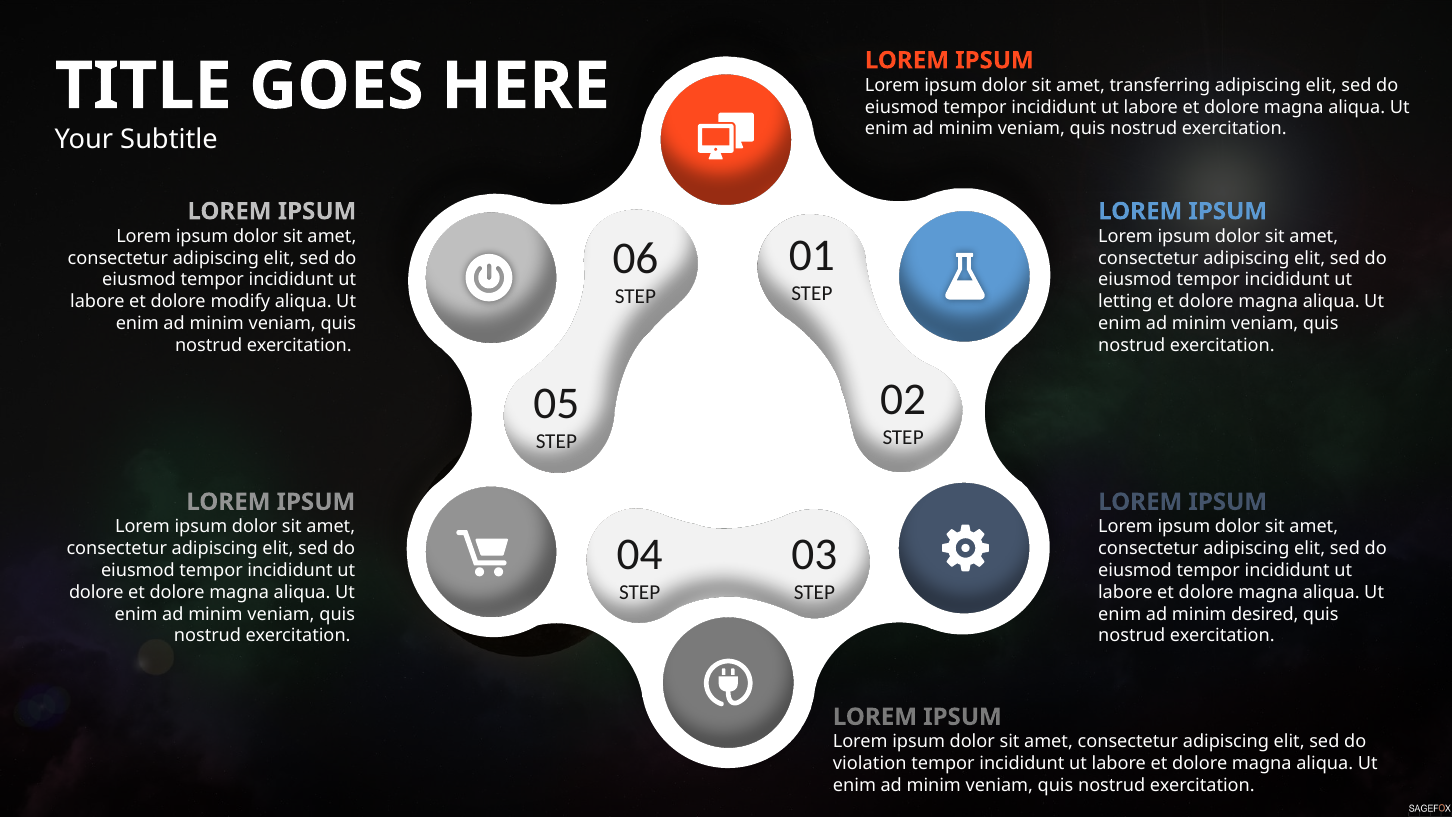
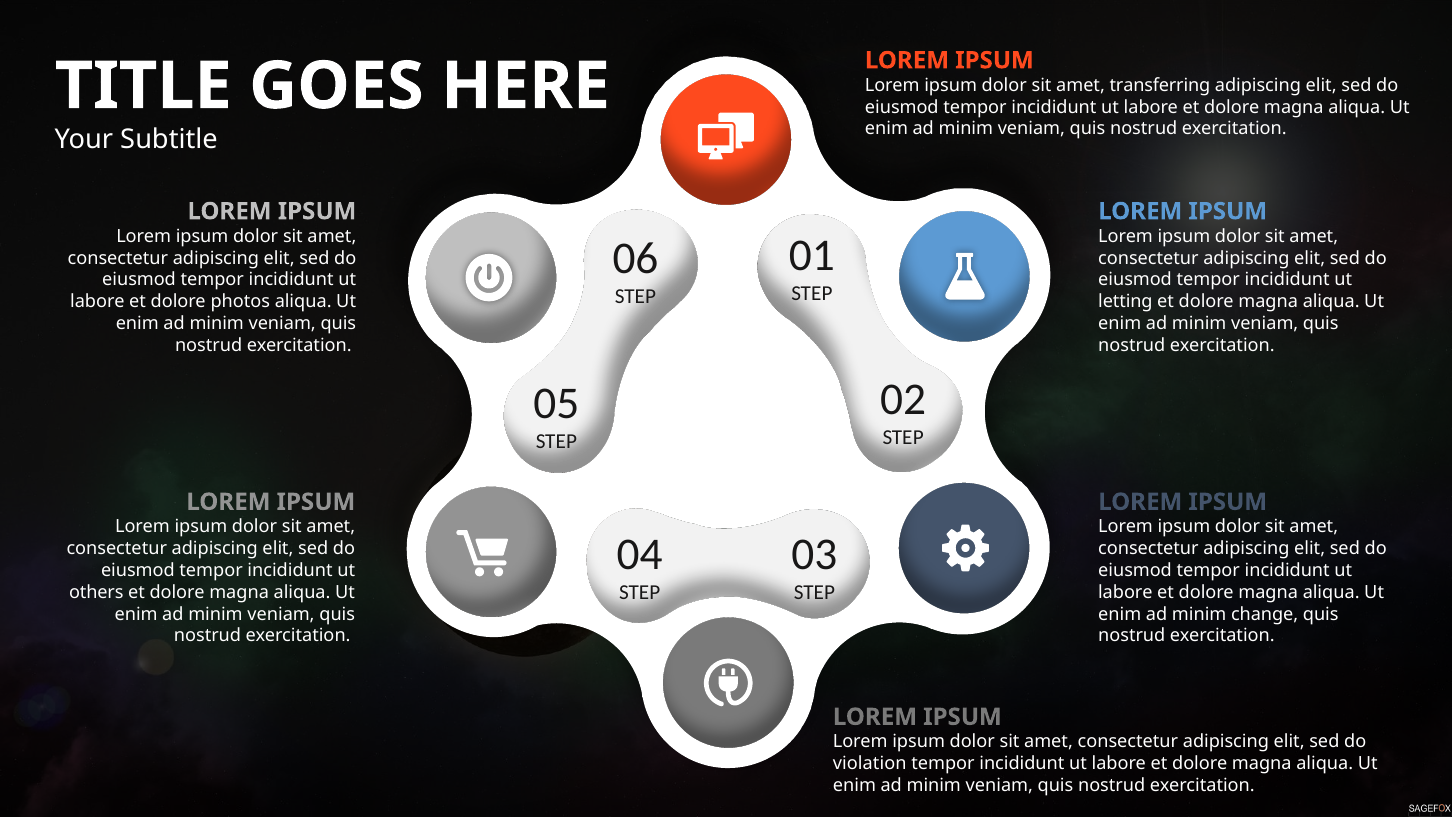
modify: modify -> photos (240, 302)
dolore: dolore -> others (96, 592)
desired: desired -> change (1265, 614)
